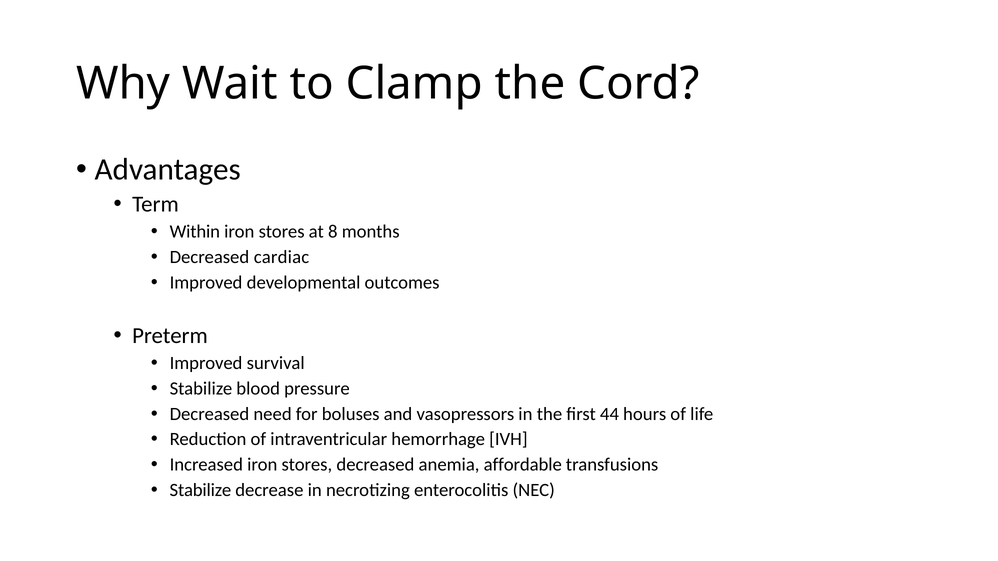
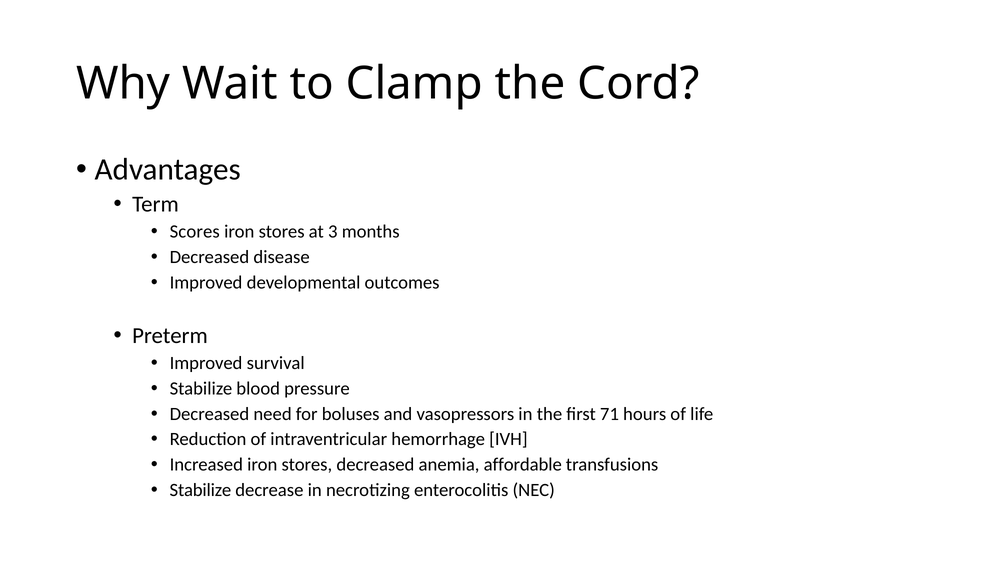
Within: Within -> Scores (195, 232)
8: 8 -> 3 (333, 232)
cardiac: cardiac -> disease (282, 257)
44: 44 -> 71 (609, 414)
